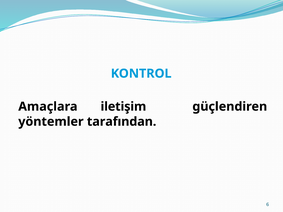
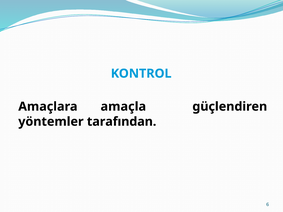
iletişim: iletişim -> amaçla (123, 107)
